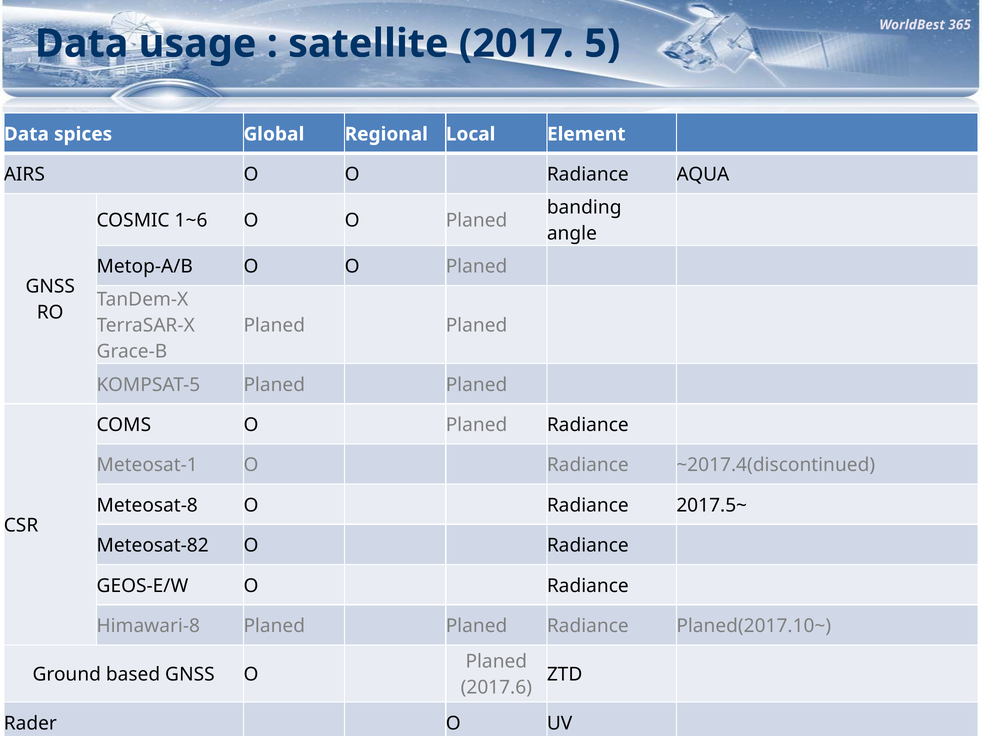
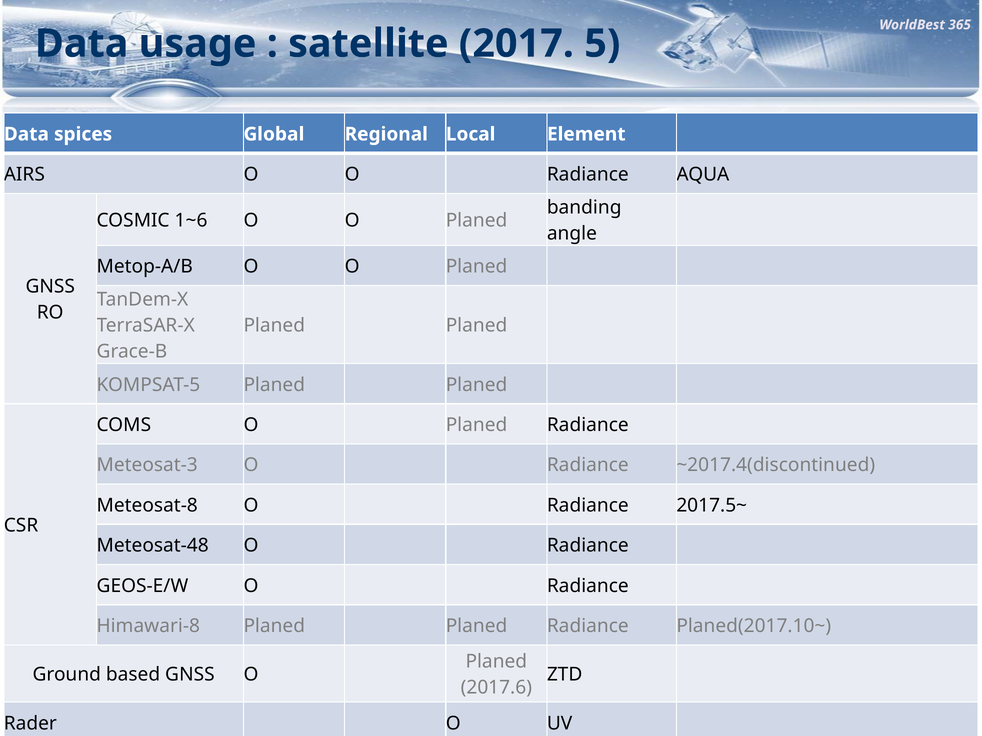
Meteosat-1: Meteosat-1 -> Meteosat-3 (147, 465)
Meteosat-82: Meteosat-82 -> Meteosat-48 (153, 546)
